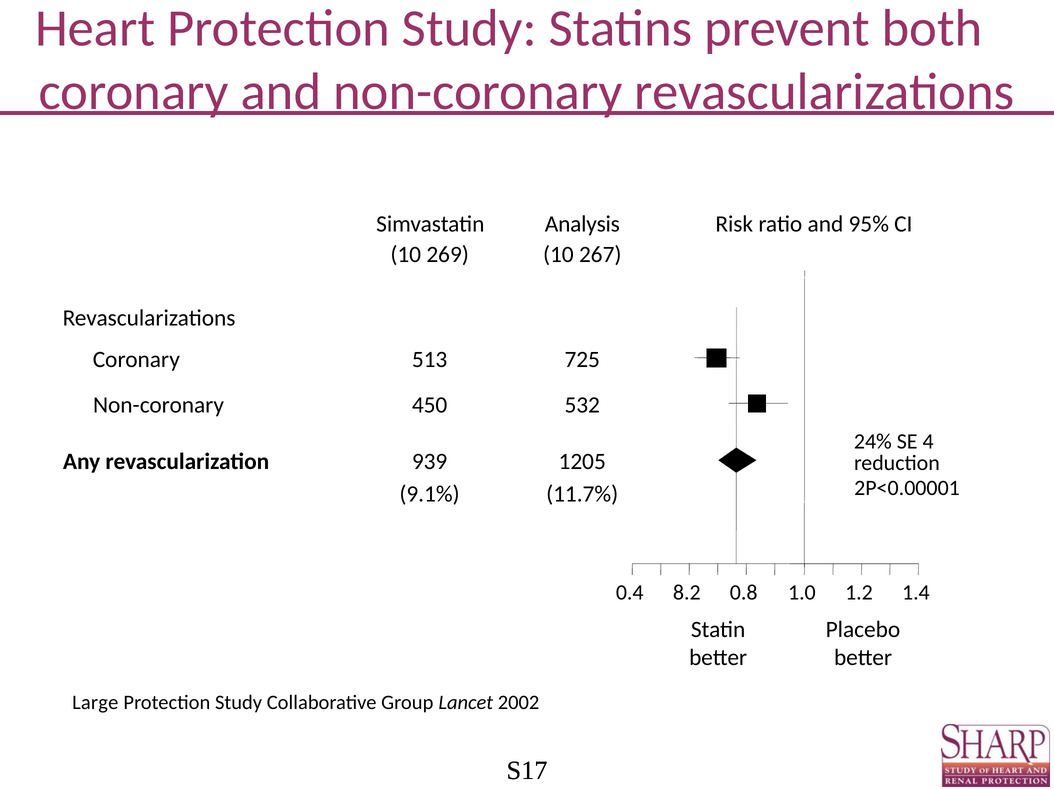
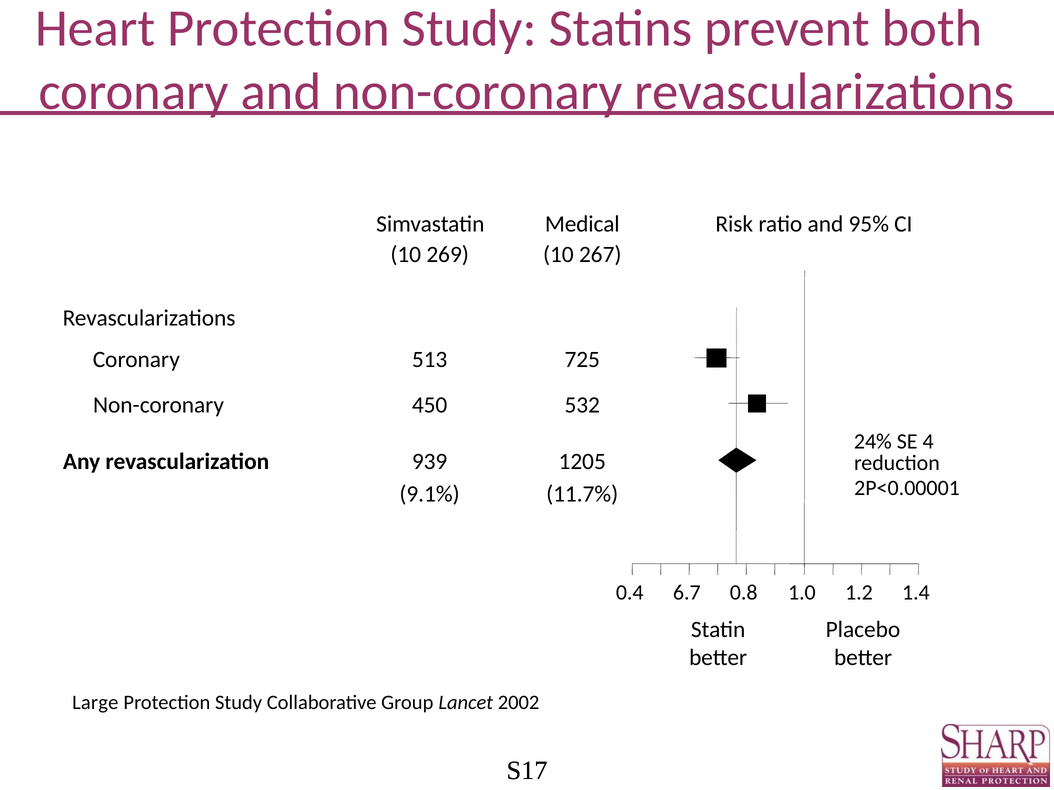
Analysis: Analysis -> Medical (582, 224)
8.2: 8.2 -> 6.7 (687, 593)
